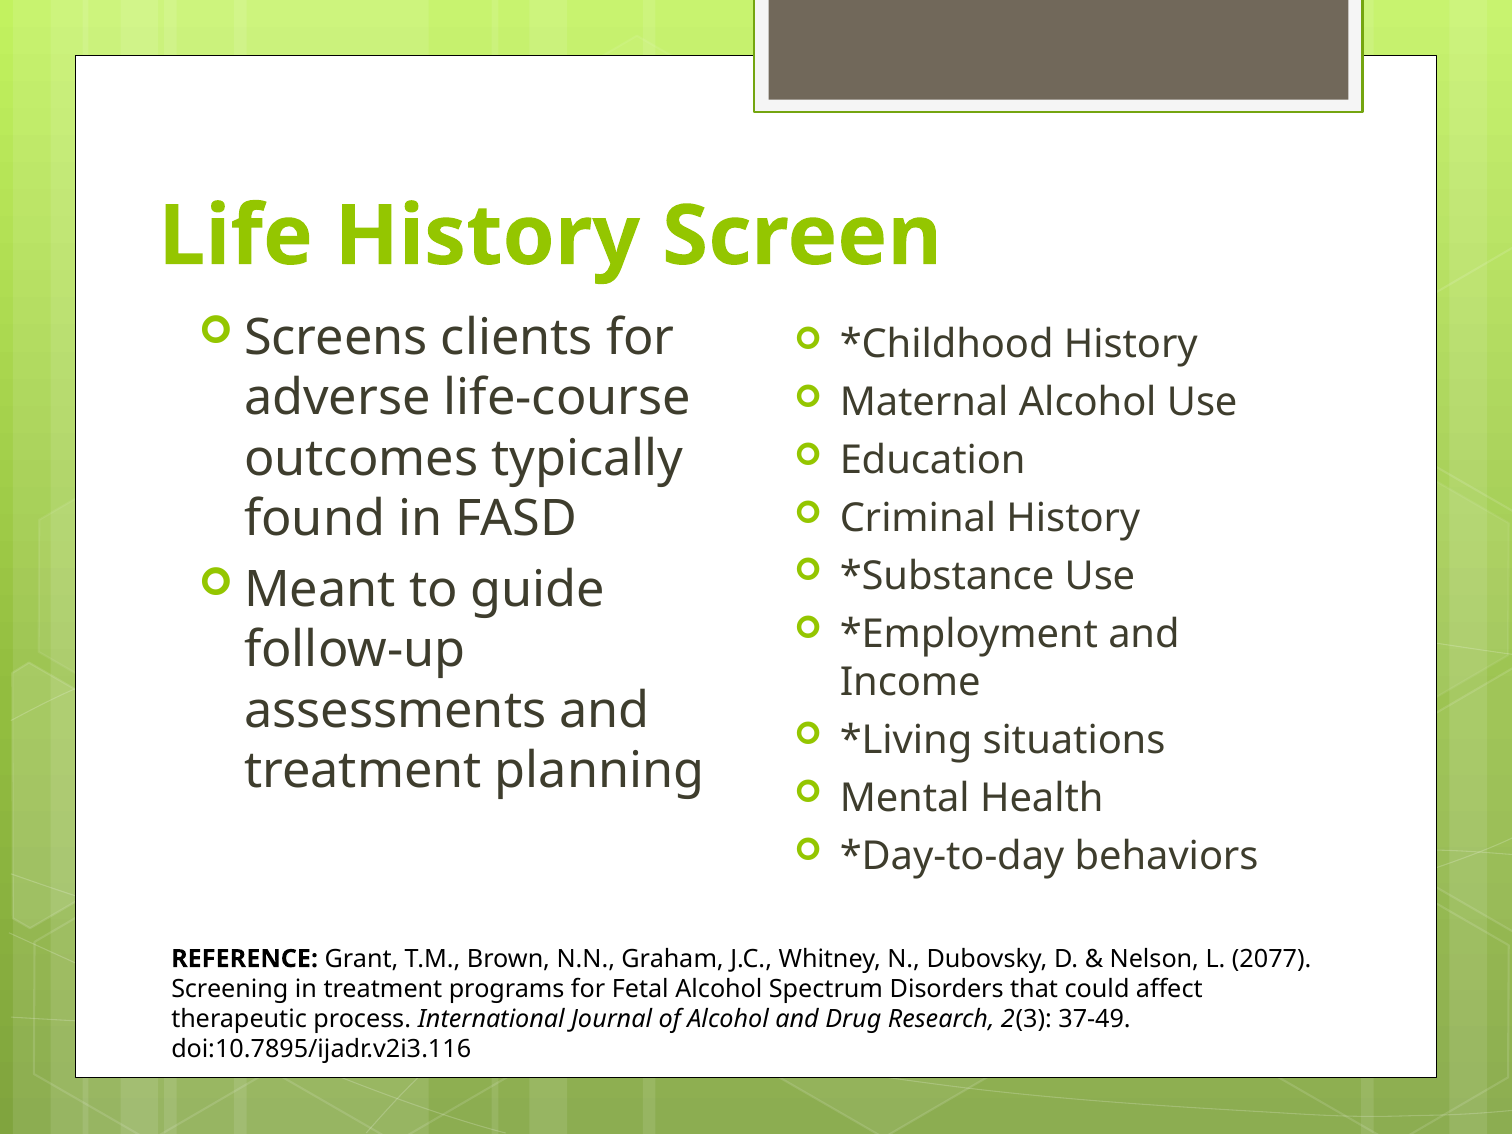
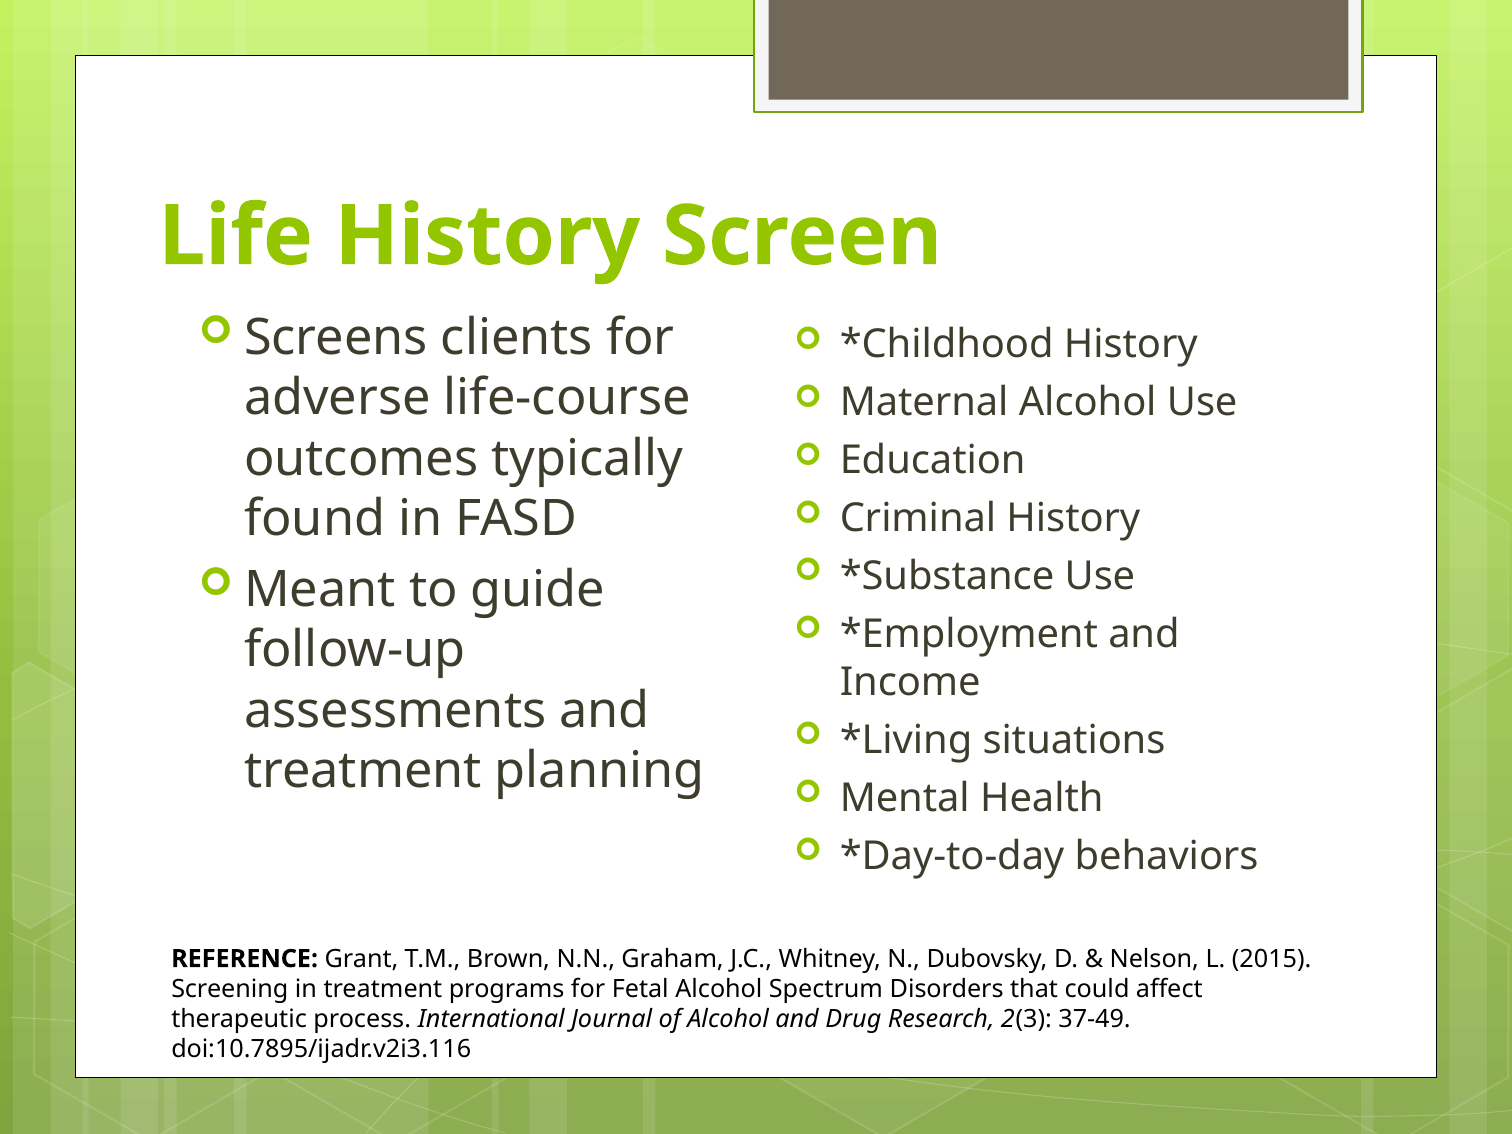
2077: 2077 -> 2015 (1272, 959)
